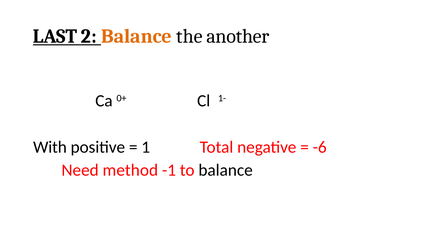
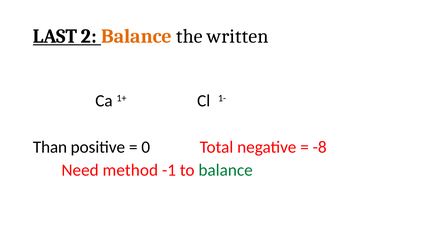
another: another -> written (238, 36)
0+: 0+ -> 1+ (121, 98)
With: With -> Than (50, 147)
1: 1 -> 0 (146, 147)
-6: -6 -> -8 (320, 147)
balance colour: black -> green (226, 170)
